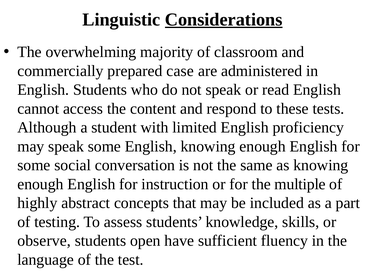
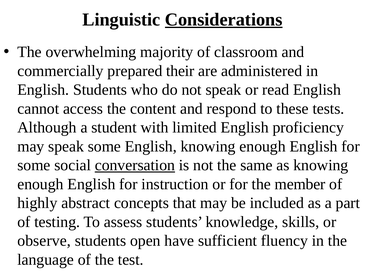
case: case -> their (180, 71)
conversation underline: none -> present (135, 165)
multiple: multiple -> member (300, 184)
